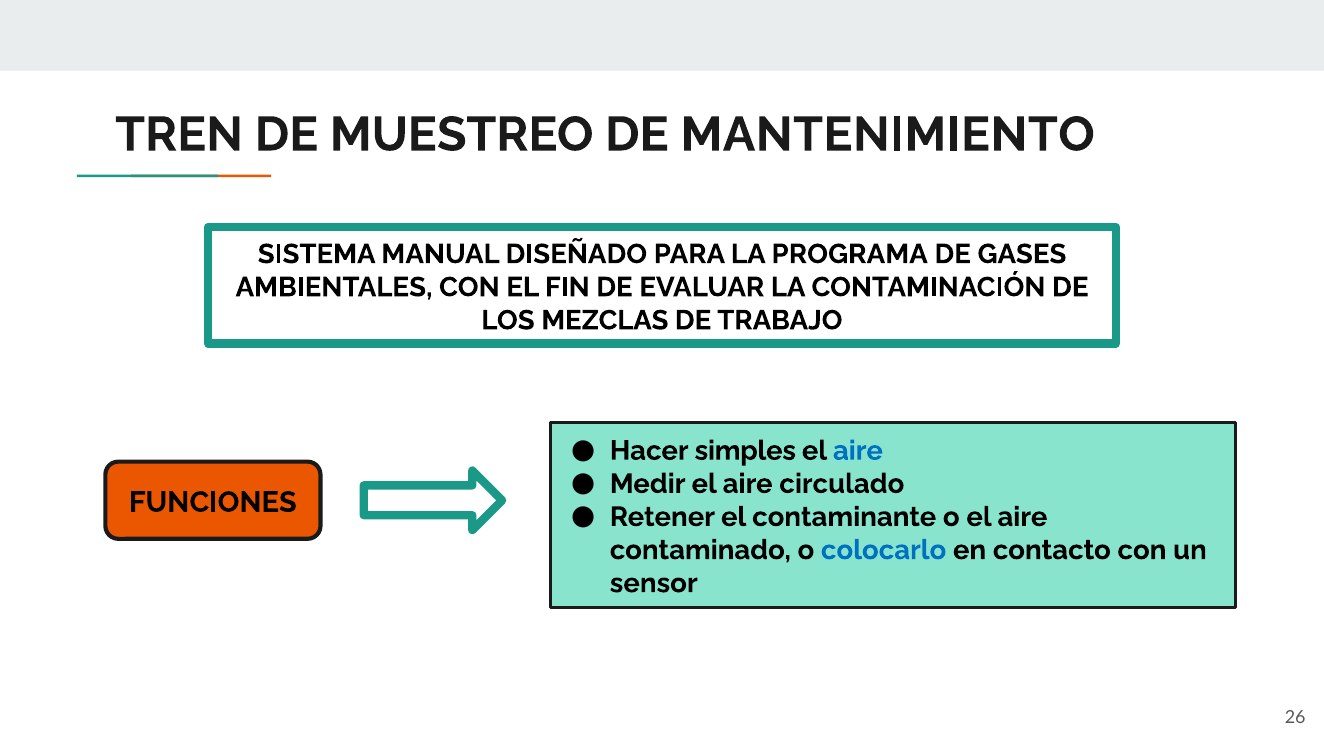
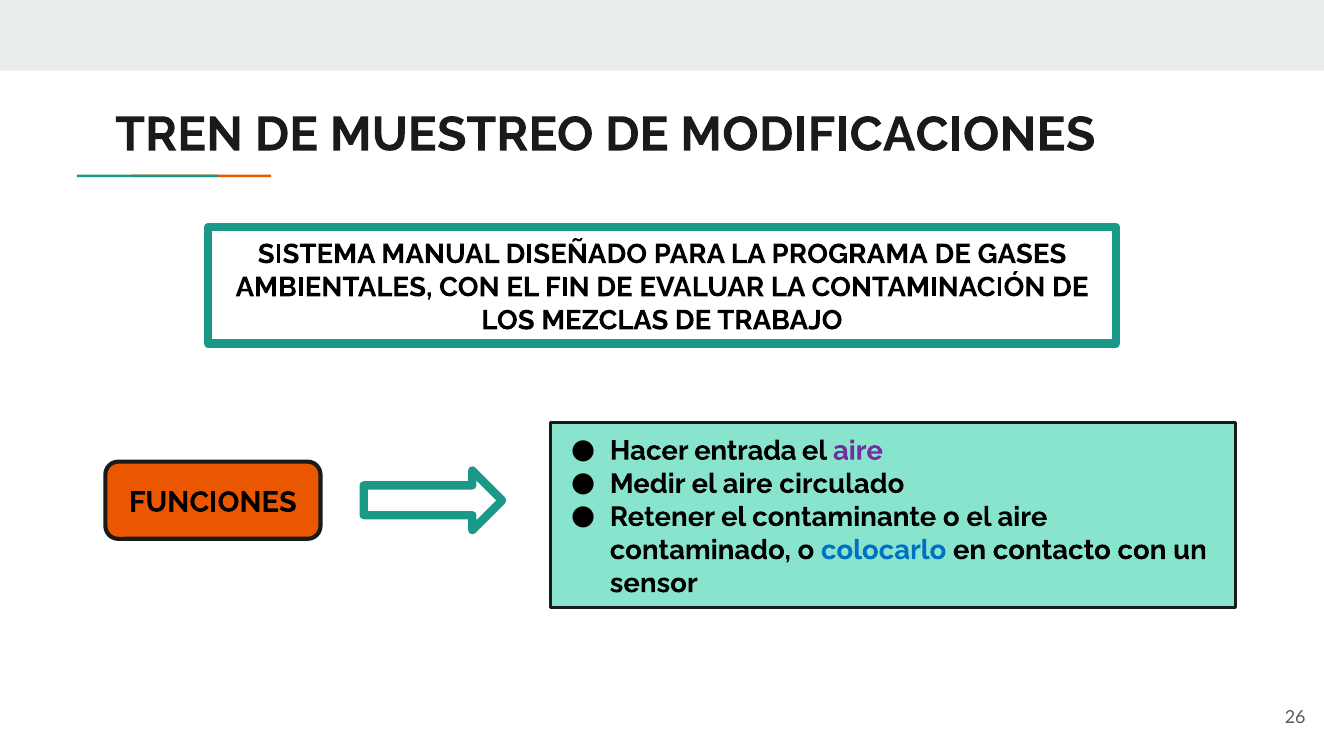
MANTENIMIENTO: MANTENIMIENTO -> MODIFICACIONES (888, 135)
simples: simples -> entrada (745, 450)
aire colour: blue -> purple (858, 450)
